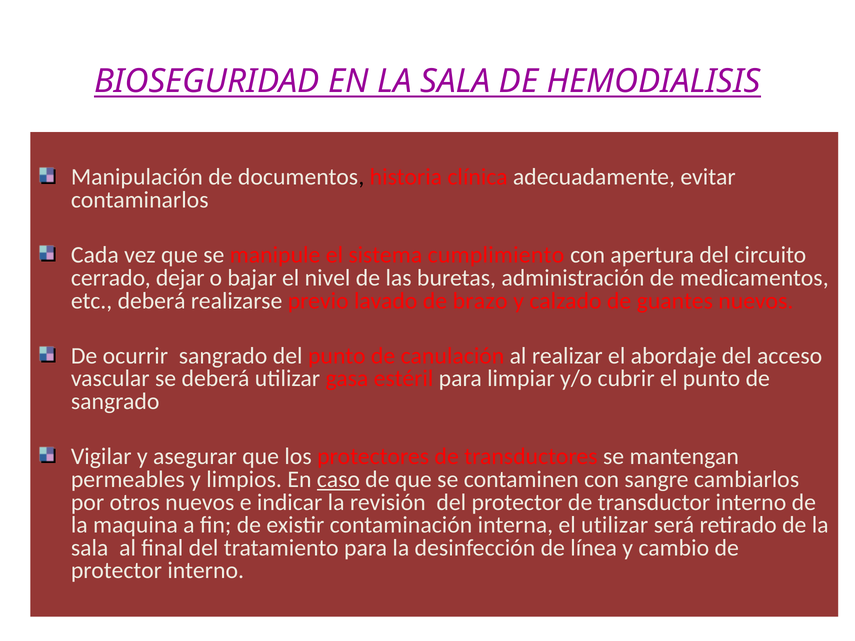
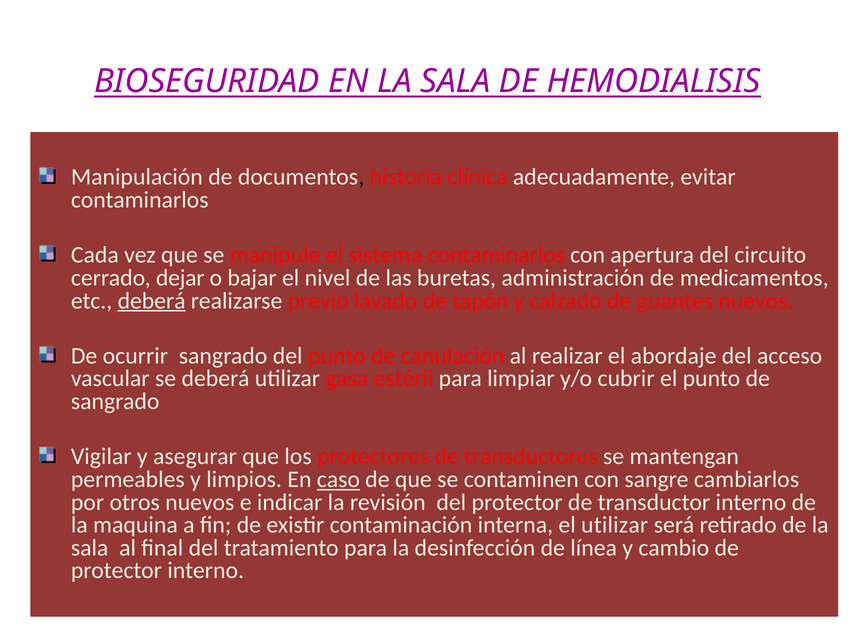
sistema cumplimiento: cumplimiento -> contaminarlos (496, 255)
deberá underline: none -> present (152, 301)
brazo: brazo -> tapón (480, 301)
